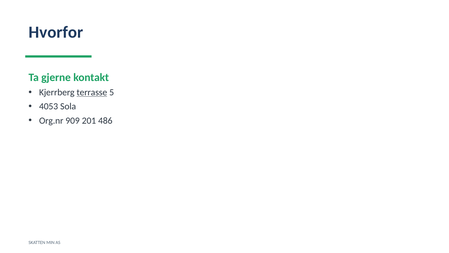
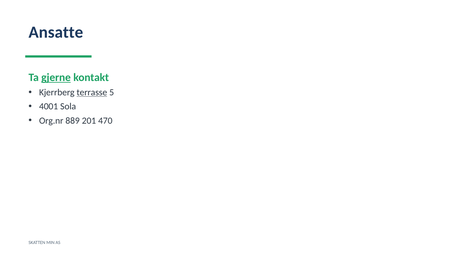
Hvorfor: Hvorfor -> Ansatte (56, 32)
gjerne underline: none -> present (56, 77)
4053: 4053 -> 4001 (49, 106)
909: 909 -> 889 (73, 120)
486: 486 -> 470 (105, 120)
